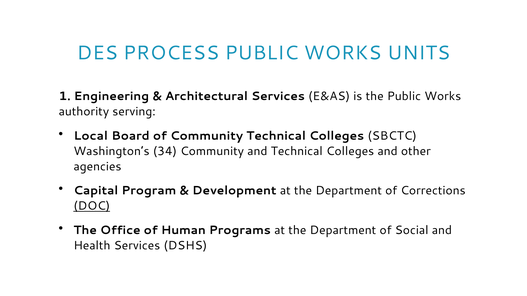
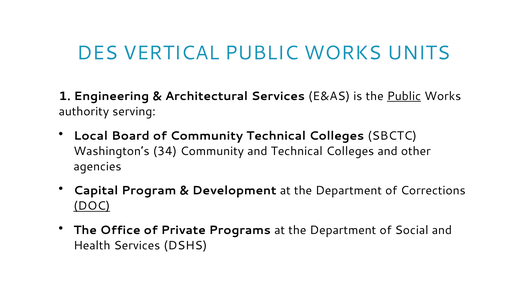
PROCESS: PROCESS -> VERTICAL (171, 53)
Public underline: none -> present (404, 96)
Human: Human -> Private (183, 231)
